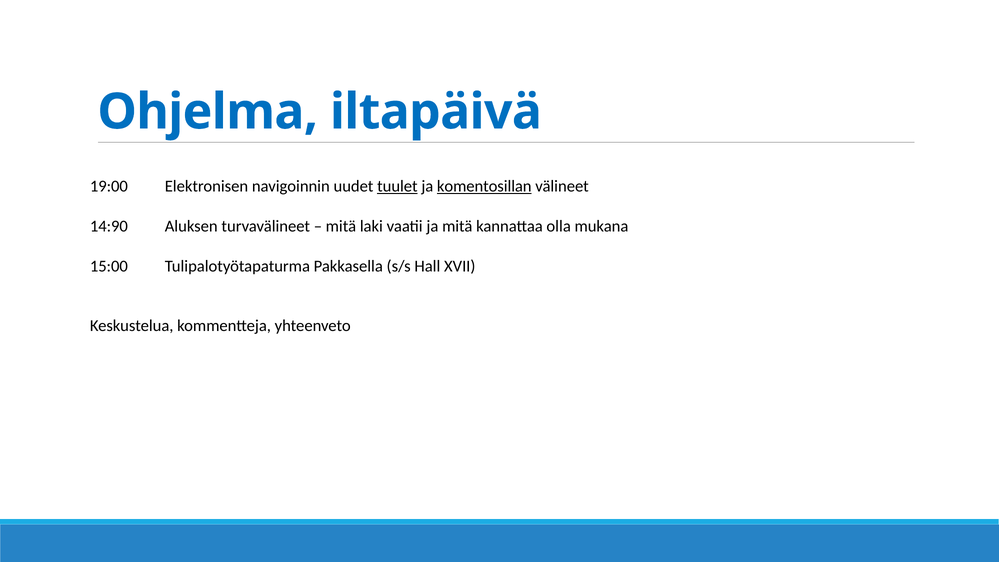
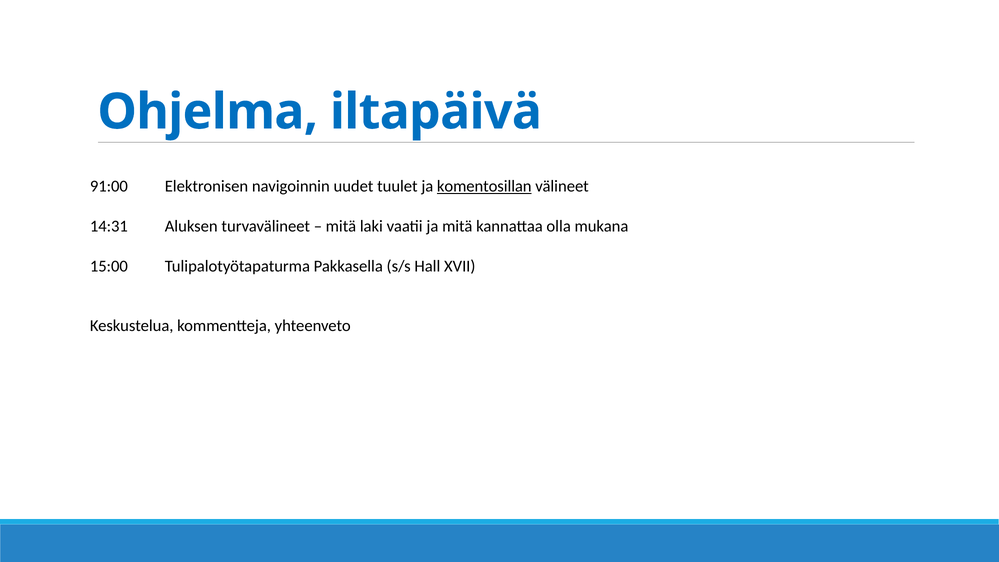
19:00: 19:00 -> 91:00 (109, 186)
tuulet underline: present -> none (397, 186)
14:90: 14:90 -> 14:31 (109, 226)
